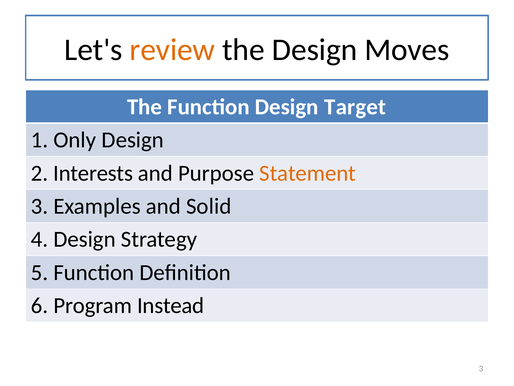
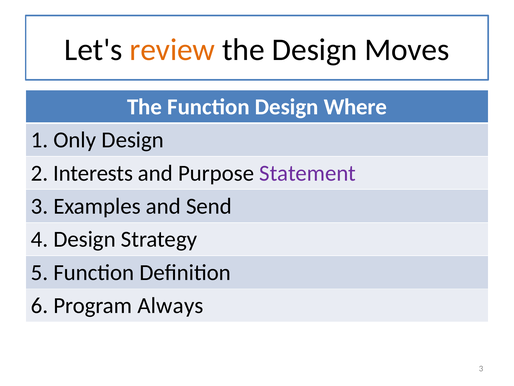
Target: Target -> Where (355, 107)
Statement colour: orange -> purple (308, 173)
Solid: Solid -> Send (209, 206)
Instead: Instead -> Always (170, 305)
